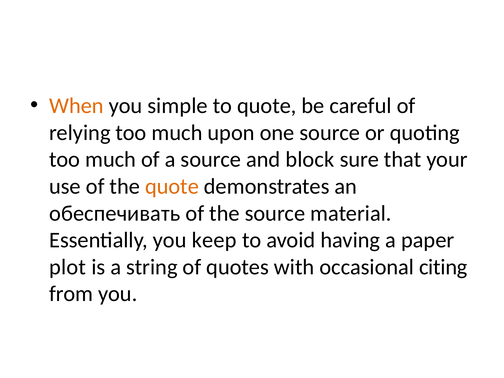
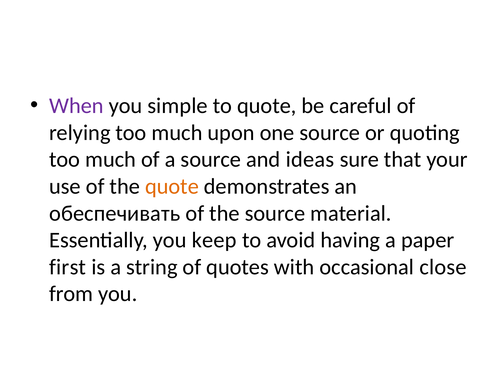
When colour: orange -> purple (76, 106)
block: block -> ideas (310, 160)
plot: plot -> first (68, 267)
citing: citing -> close (443, 267)
